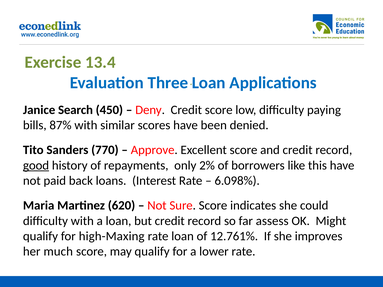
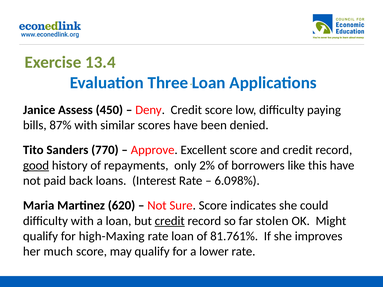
Search: Search -> Assess (75, 110)
credit underline: none -> present (170, 221)
assess: assess -> stolen (272, 221)
12.761%: 12.761% -> 81.761% (234, 236)
